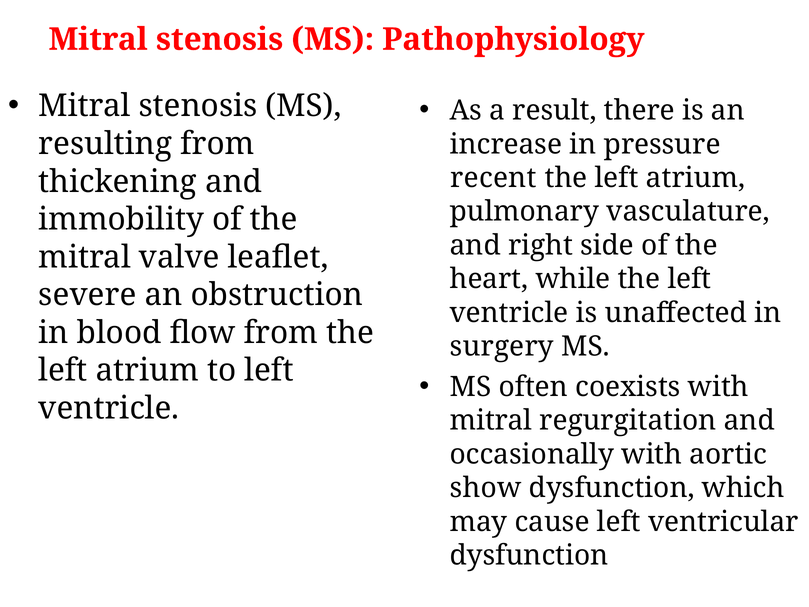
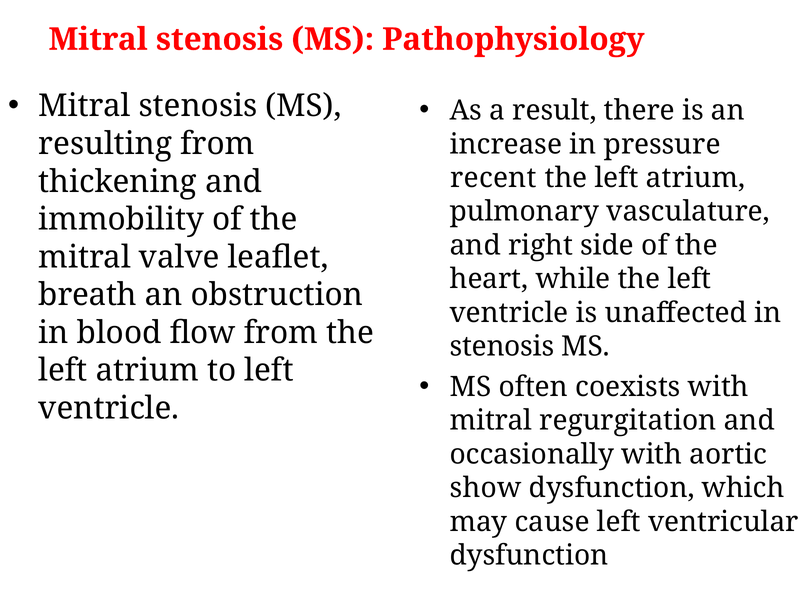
severe: severe -> breath (88, 295)
surgery: surgery -> stenosis (502, 346)
